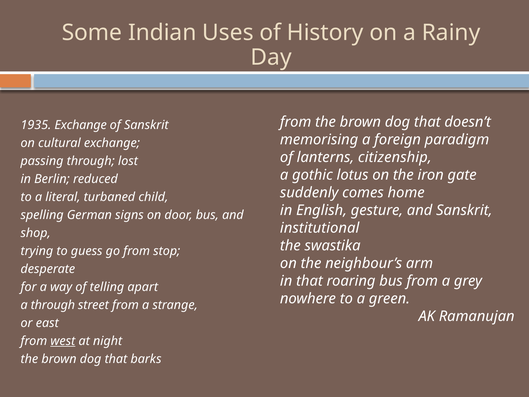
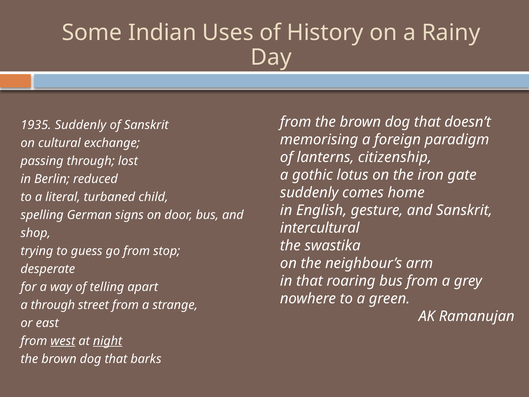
1935 Exchange: Exchange -> Suddenly (80, 125)
institutional: institutional -> intercultural (320, 228)
night underline: none -> present (108, 341)
